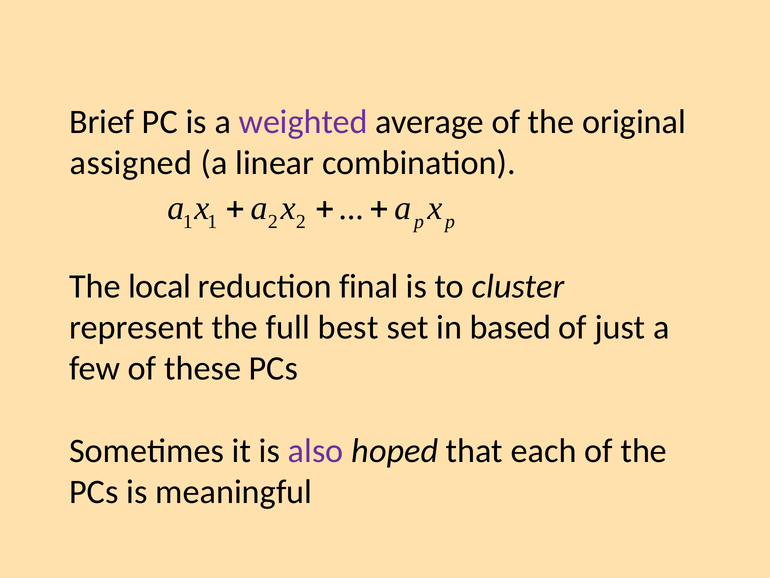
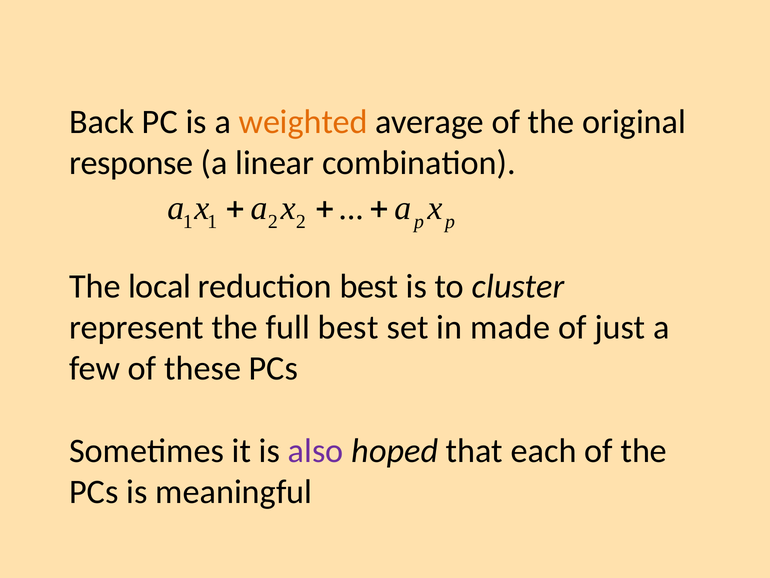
Brief: Brief -> Back (102, 122)
weighted colour: purple -> orange (303, 122)
assigned: assigned -> response (131, 163)
reduction final: final -> best (369, 286)
based: based -> made (510, 327)
